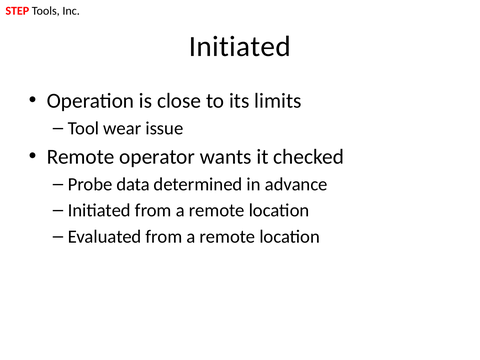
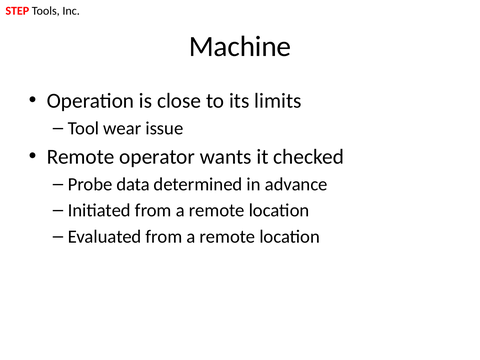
Initiated: Initiated -> Machine (240, 46)
